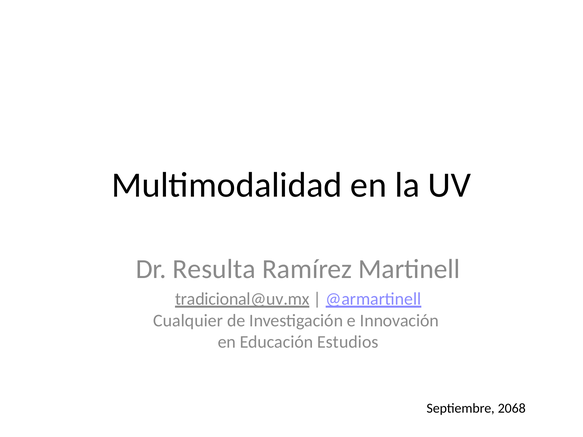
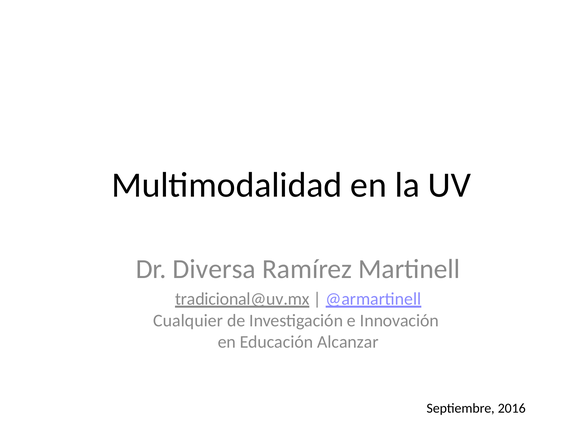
Resulta: Resulta -> Diversa (214, 269)
Estudios: Estudios -> Alcanzar (348, 342)
2068: 2068 -> 2016 (512, 409)
